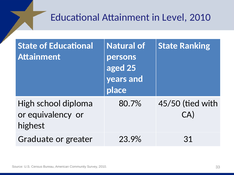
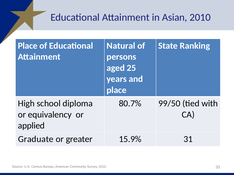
Level: Level -> Asian (175, 17)
State: State -> Place (28, 46)
45/50: 45/50 -> 99/50 (169, 104)
highest: highest -> applied (31, 126)
23.9%: 23.9% -> 15.9% (130, 139)
